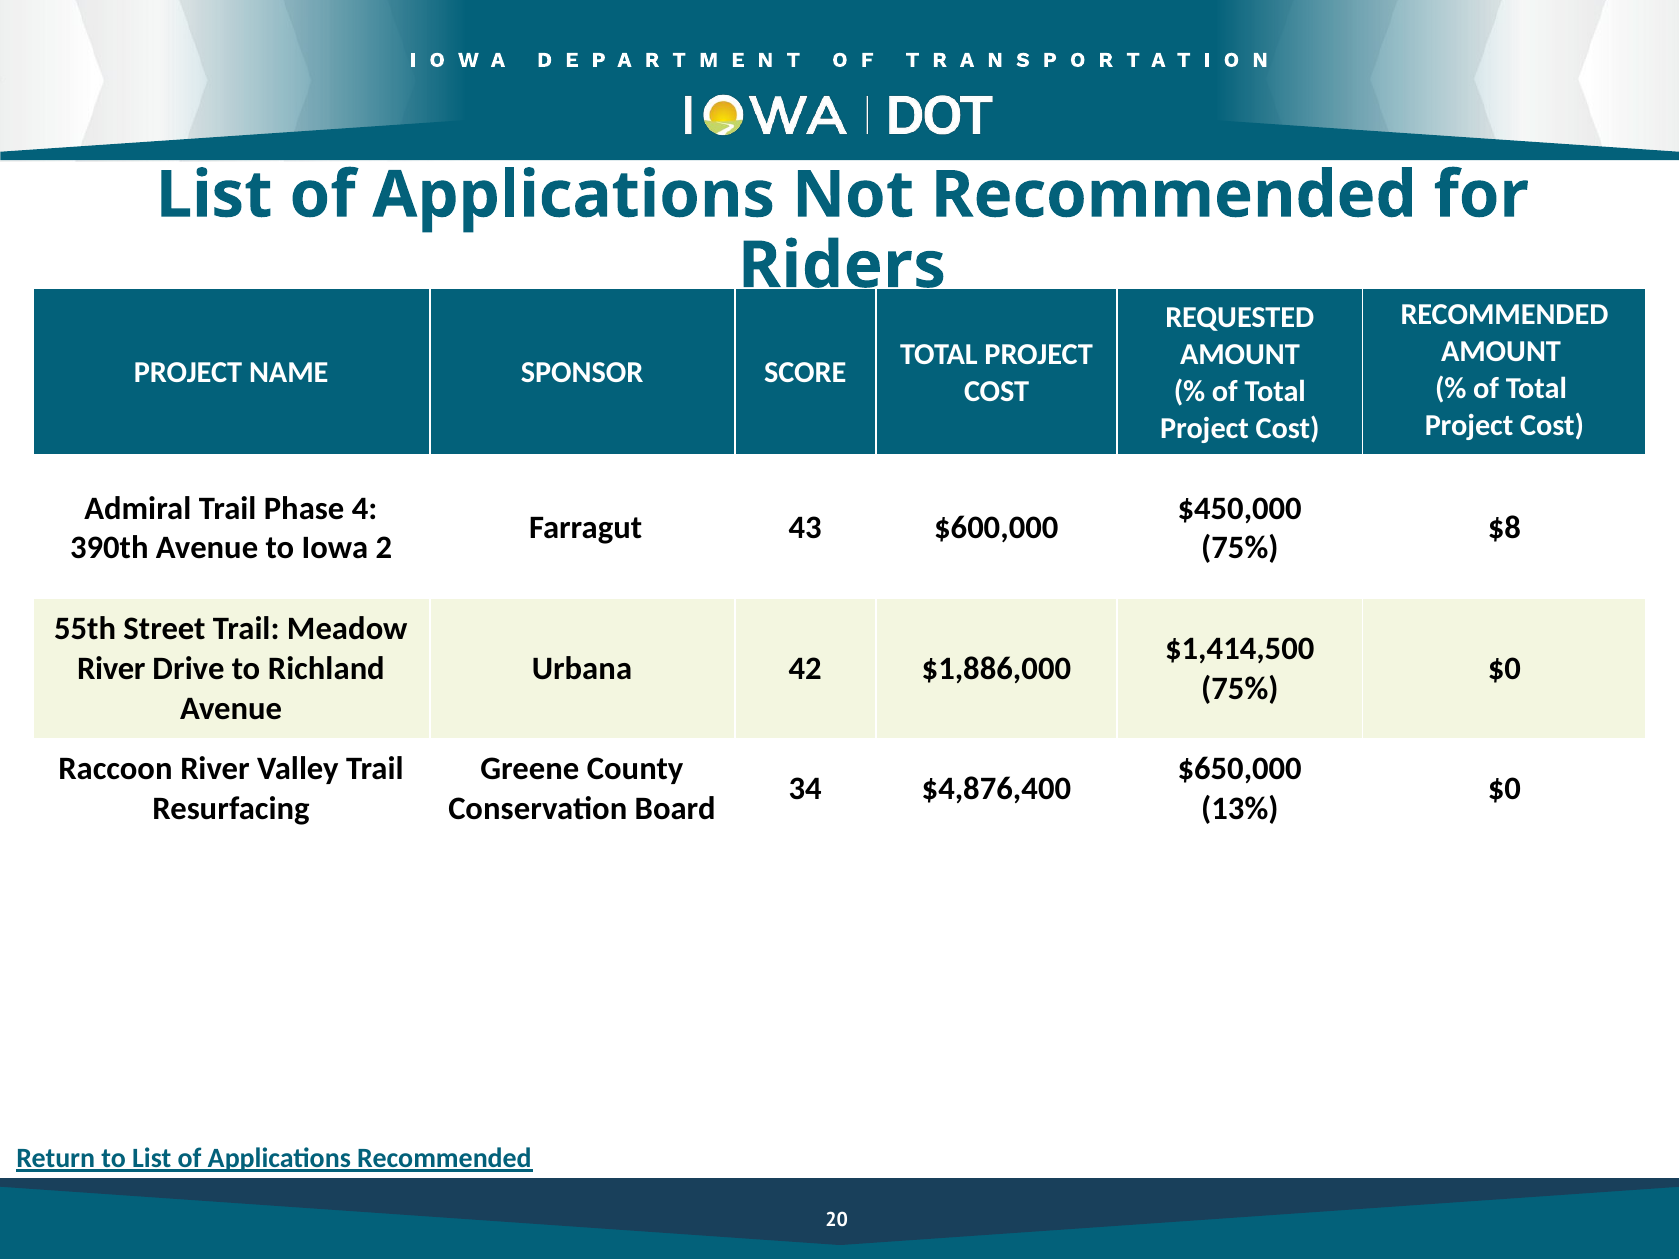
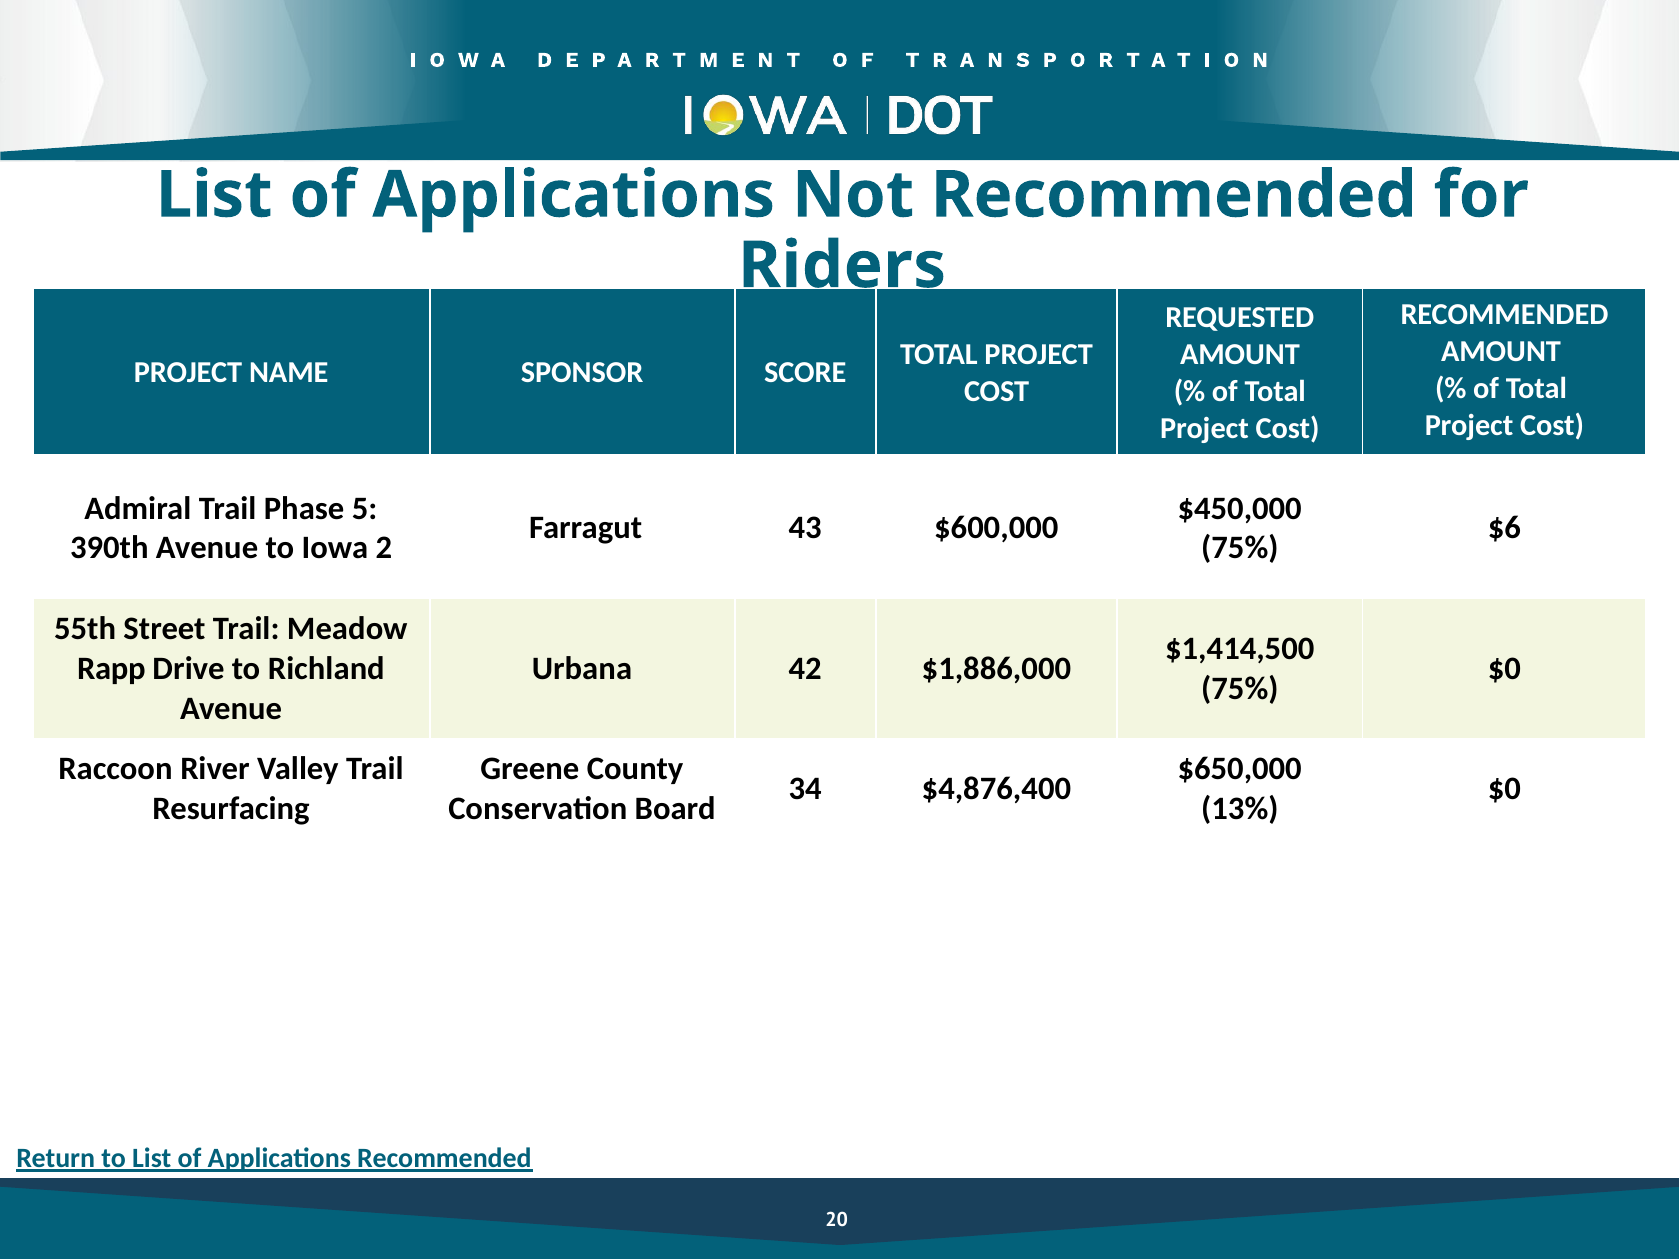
4: 4 -> 5 (365, 508)
$8: $8 -> $6 (1504, 528)
River: River -> Rapp (111, 669)
